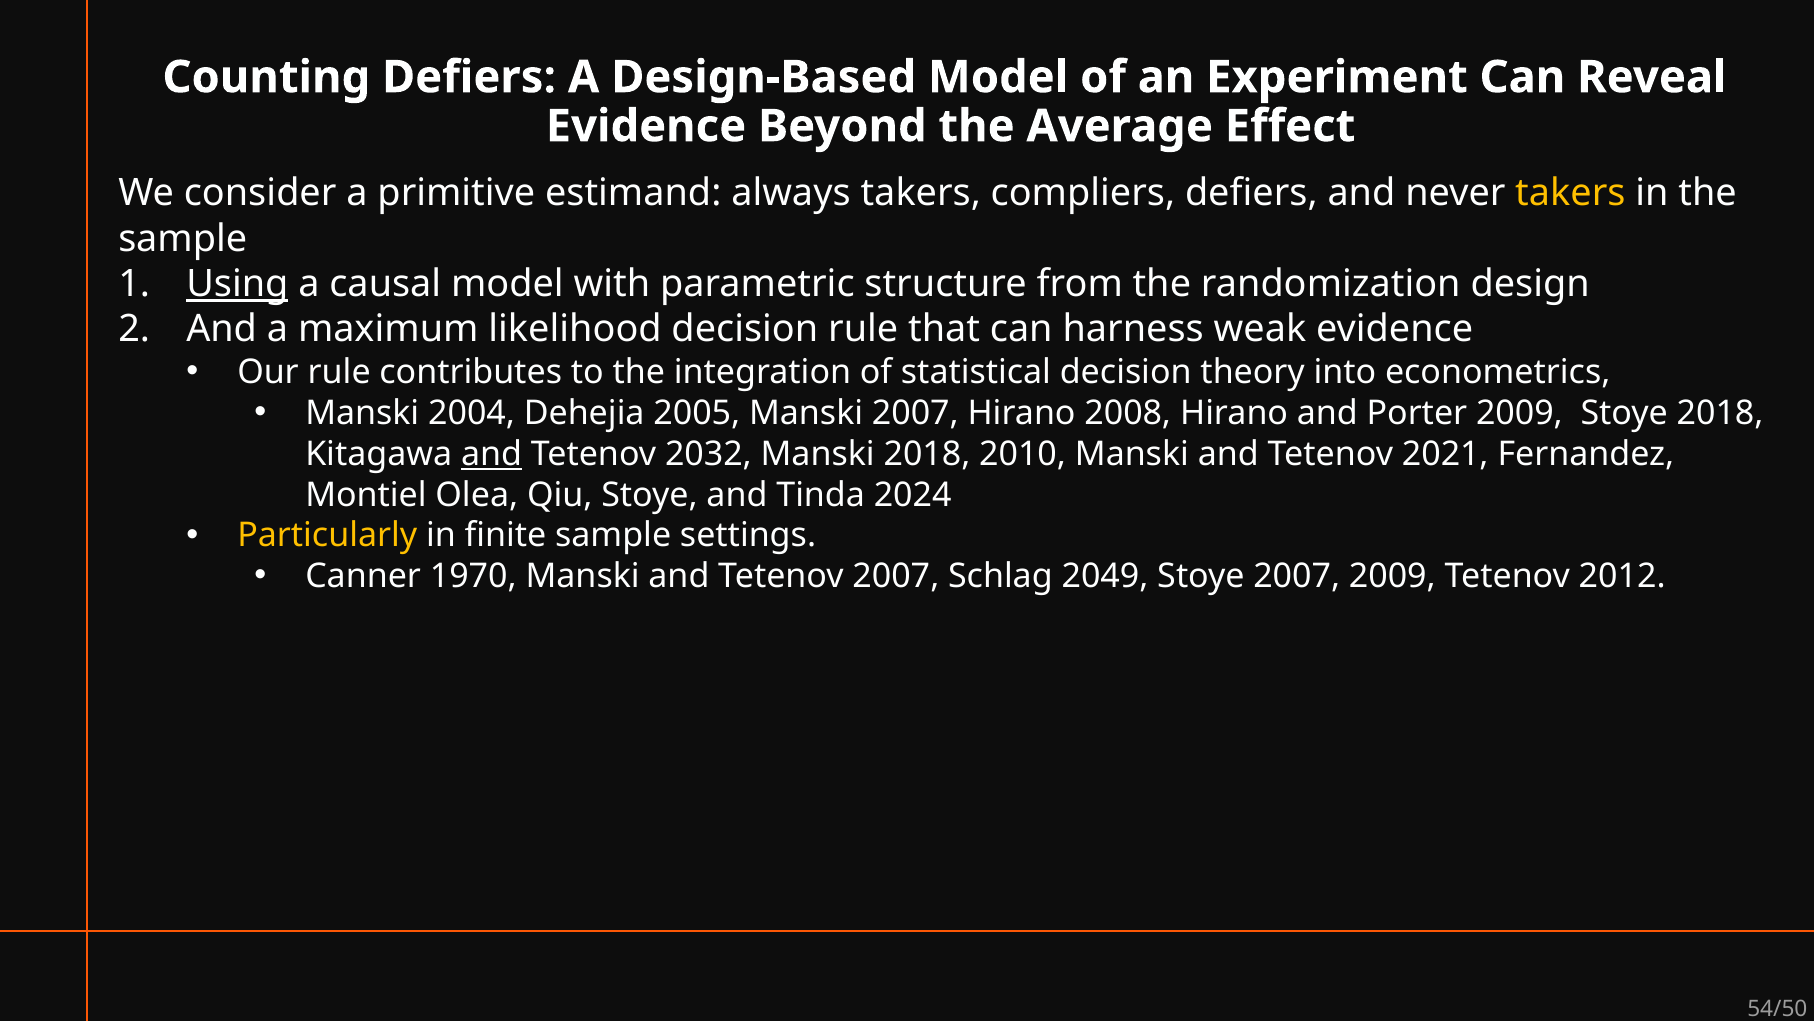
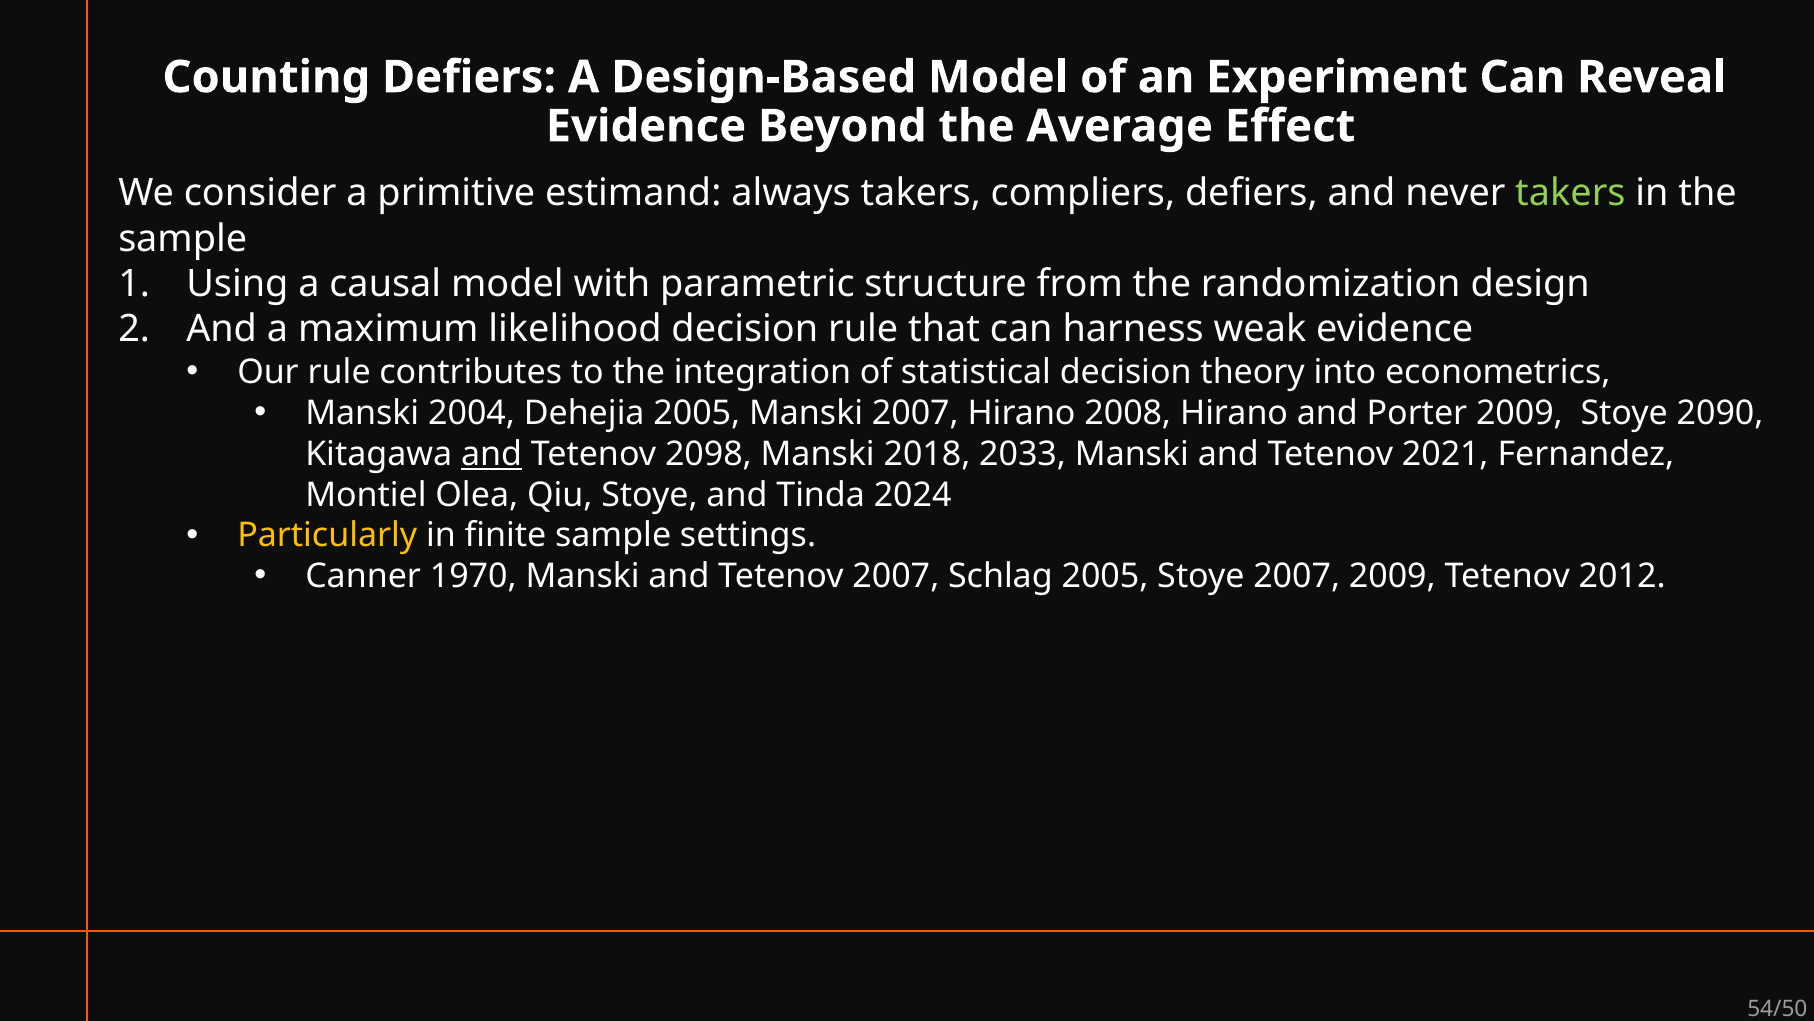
takers colour: yellow -> light green (1570, 193)
Using underline: present -> none (237, 284)
Stoye 2018: 2018 -> 2090 (1720, 413)
2032: 2032 -> 2098 (708, 454)
2010: 2010 -> 2033 (1023, 454)
Schlag 2049: 2049 -> 2005 (1105, 576)
